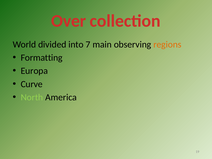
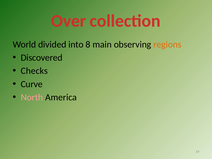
7: 7 -> 8 (88, 44)
Formatting: Formatting -> Discovered (42, 58)
Europa: Europa -> Checks (34, 71)
North colour: light green -> pink (32, 97)
